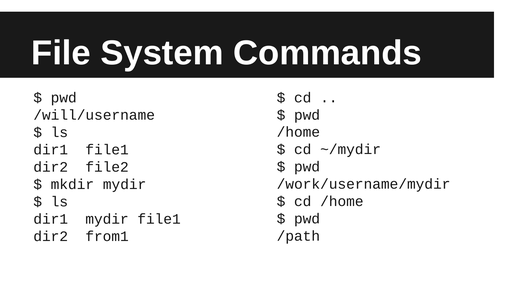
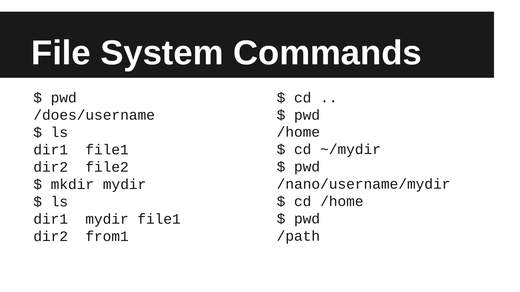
/will/username: /will/username -> /does/username (94, 115)
/work/username/mydir: /work/username/mydir -> /nano/username/mydir (364, 184)
